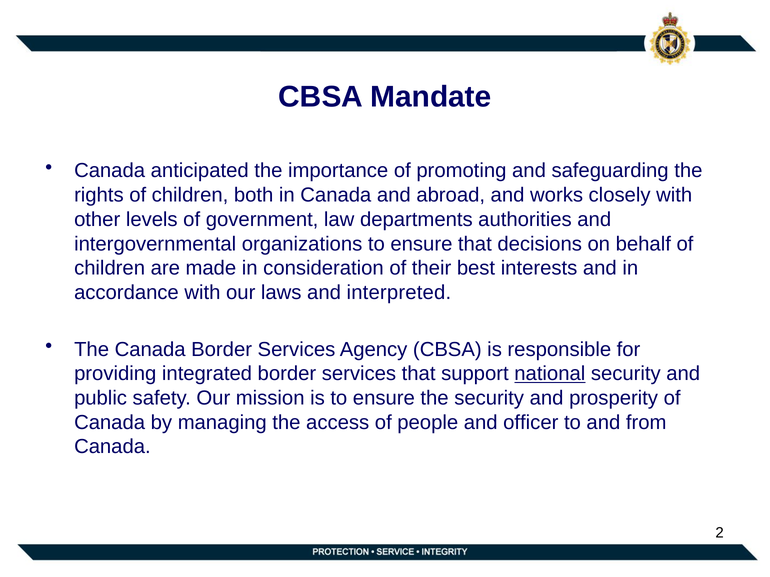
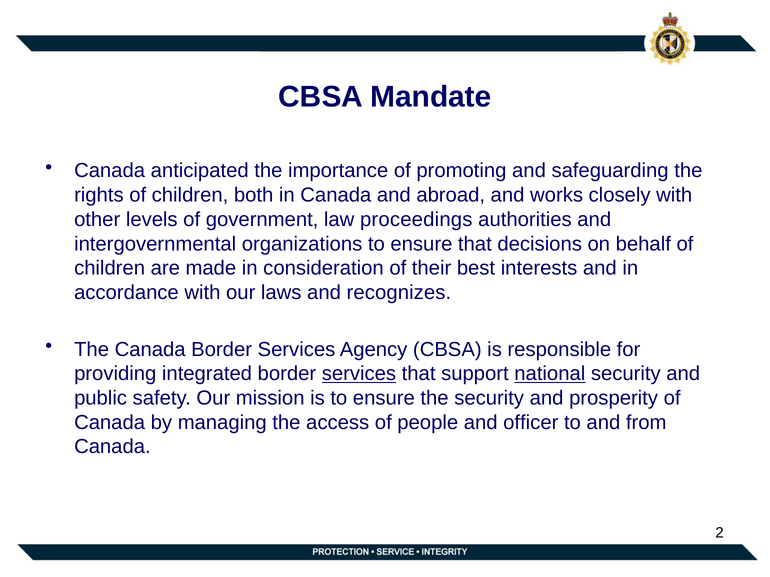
departments: departments -> proceedings (416, 220)
interpreted: interpreted -> recognizes (399, 293)
services underline: none -> present (359, 374)
